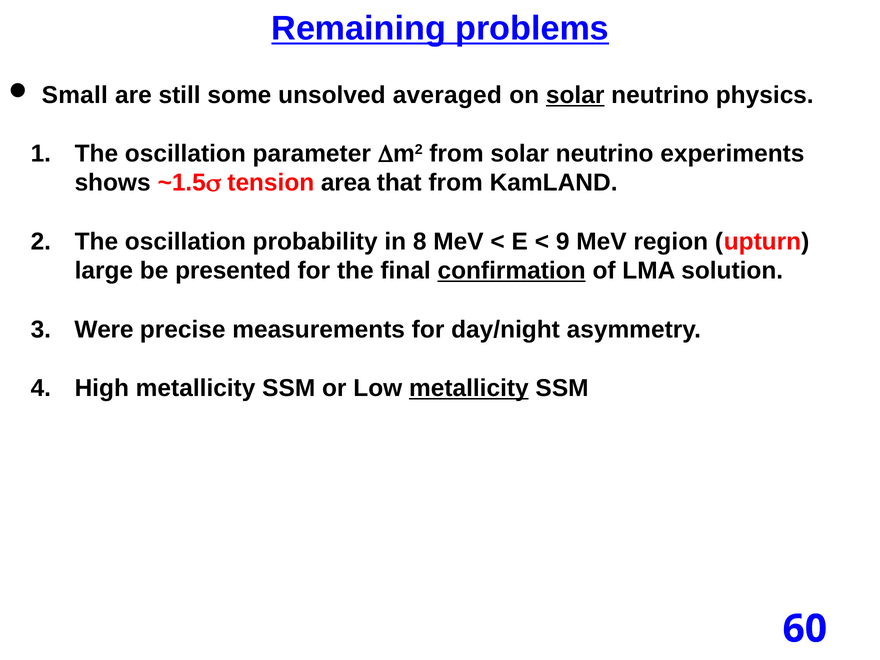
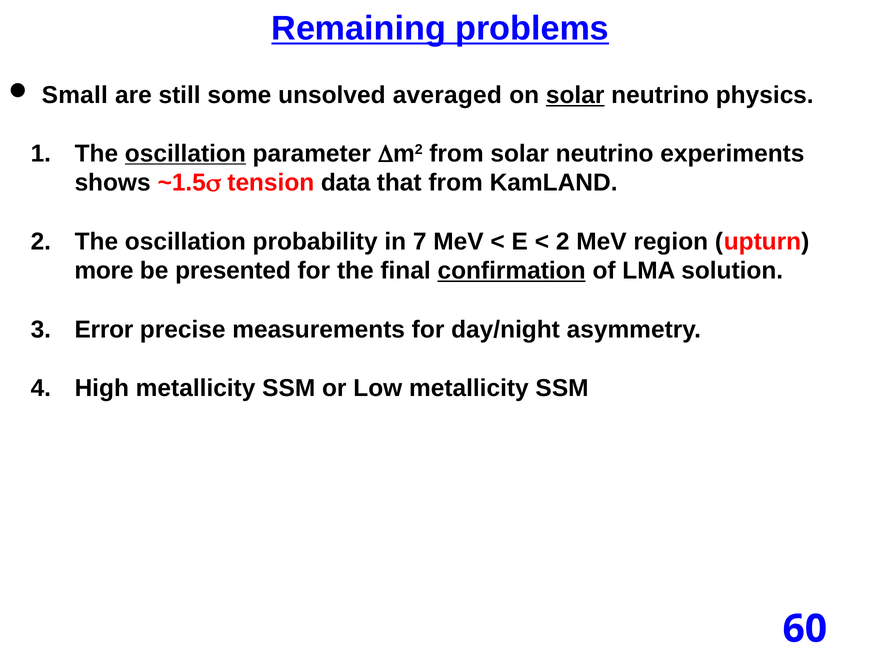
oscillation underline: none -> present (185, 153)
area: area -> data (346, 183)
8: 8 -> 7 (420, 242)
9: 9 -> 2 (563, 242)
large: large -> more (104, 271)
Were: Were -> Error (104, 330)
metallicity underline: present -> none (469, 388)
